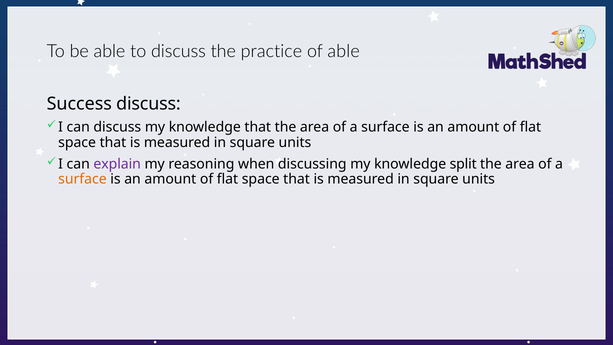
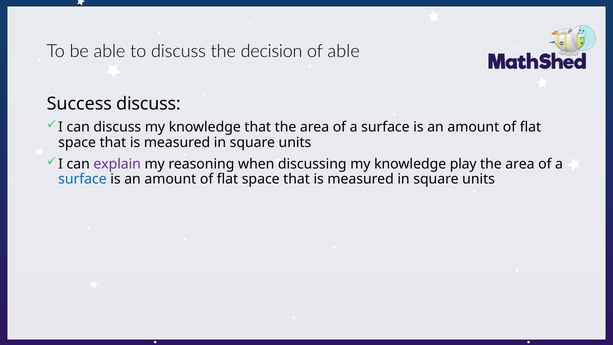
practice: practice -> decision (272, 52)
split: split -> play (463, 164)
surface colour: orange -> blue (82, 179)
